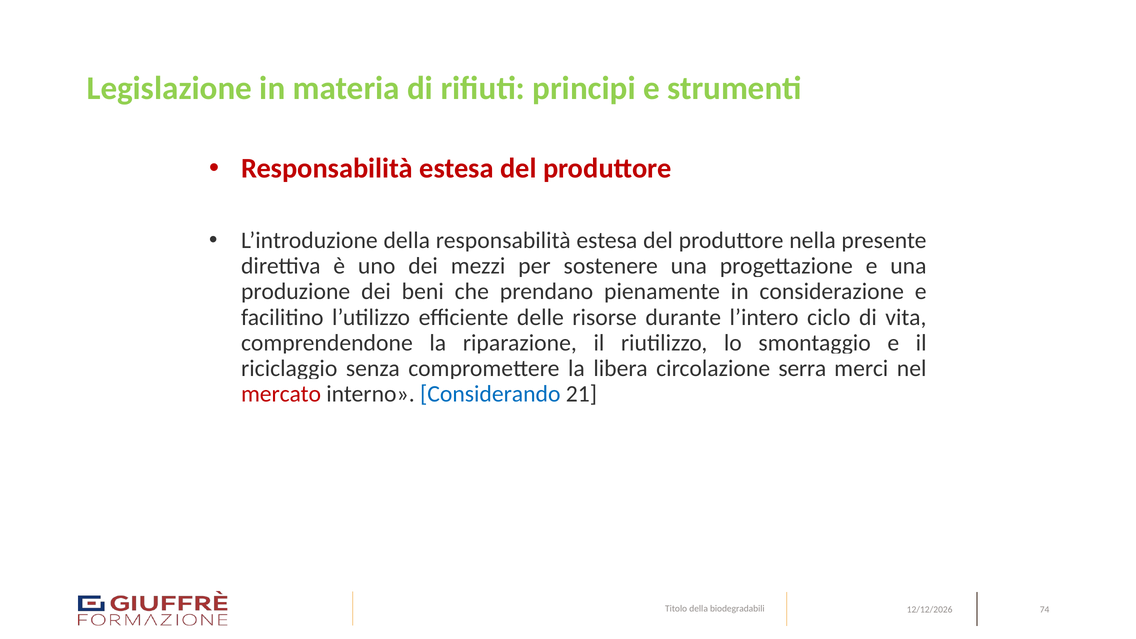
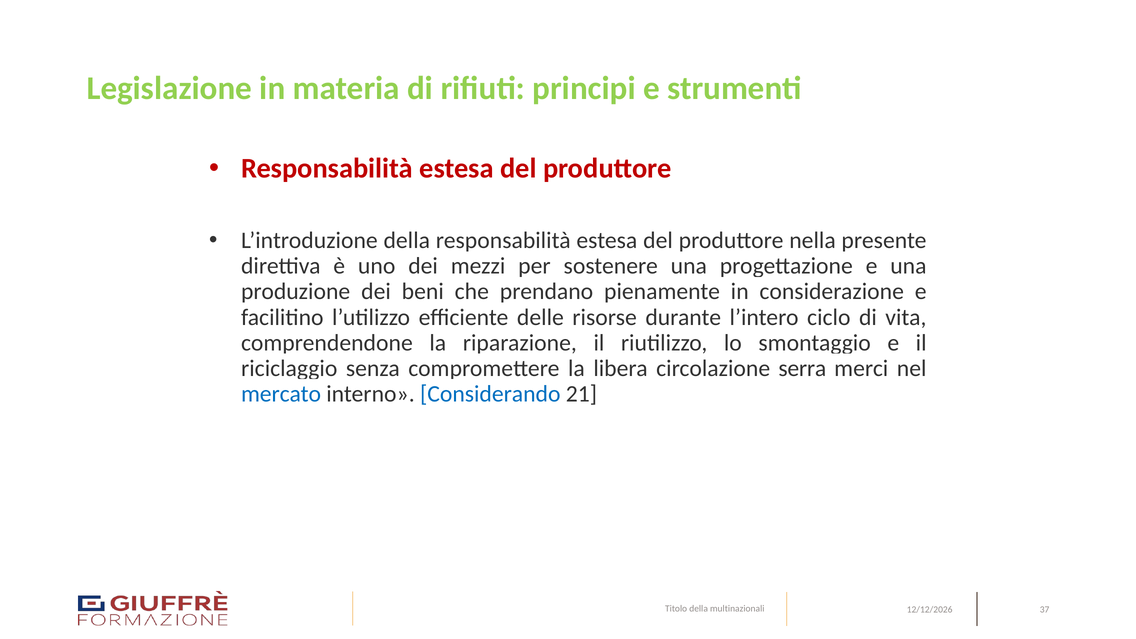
mercato colour: red -> blue (281, 394)
biodegradabili: biodegradabili -> multinazionali (737, 609)
74: 74 -> 37 (1045, 610)
